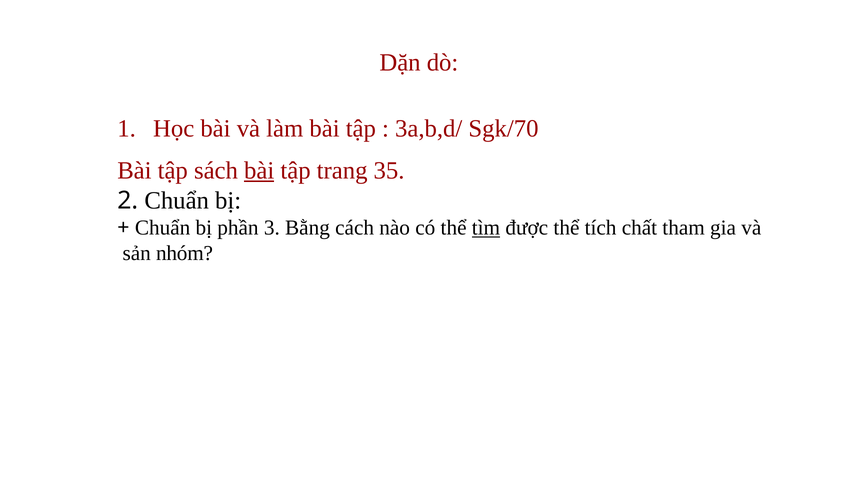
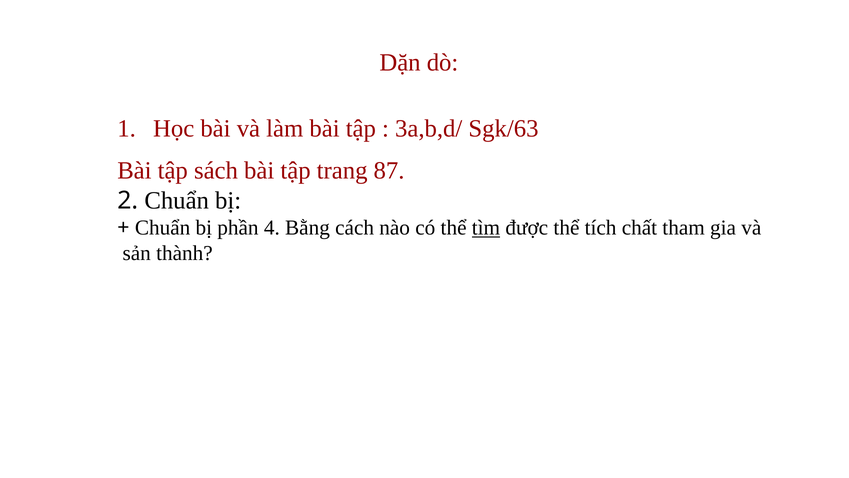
Sgk/70: Sgk/70 -> Sgk/63 (504, 128)
bài underline: present -> none (259, 171)
35: 35 -> 87 (389, 171)
3: 3 -> 4 (272, 228)
nhóm: nhóm -> thành (184, 253)
